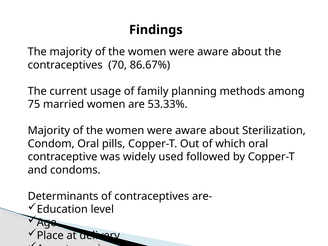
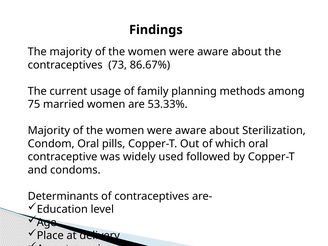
70: 70 -> 73 (118, 65)
